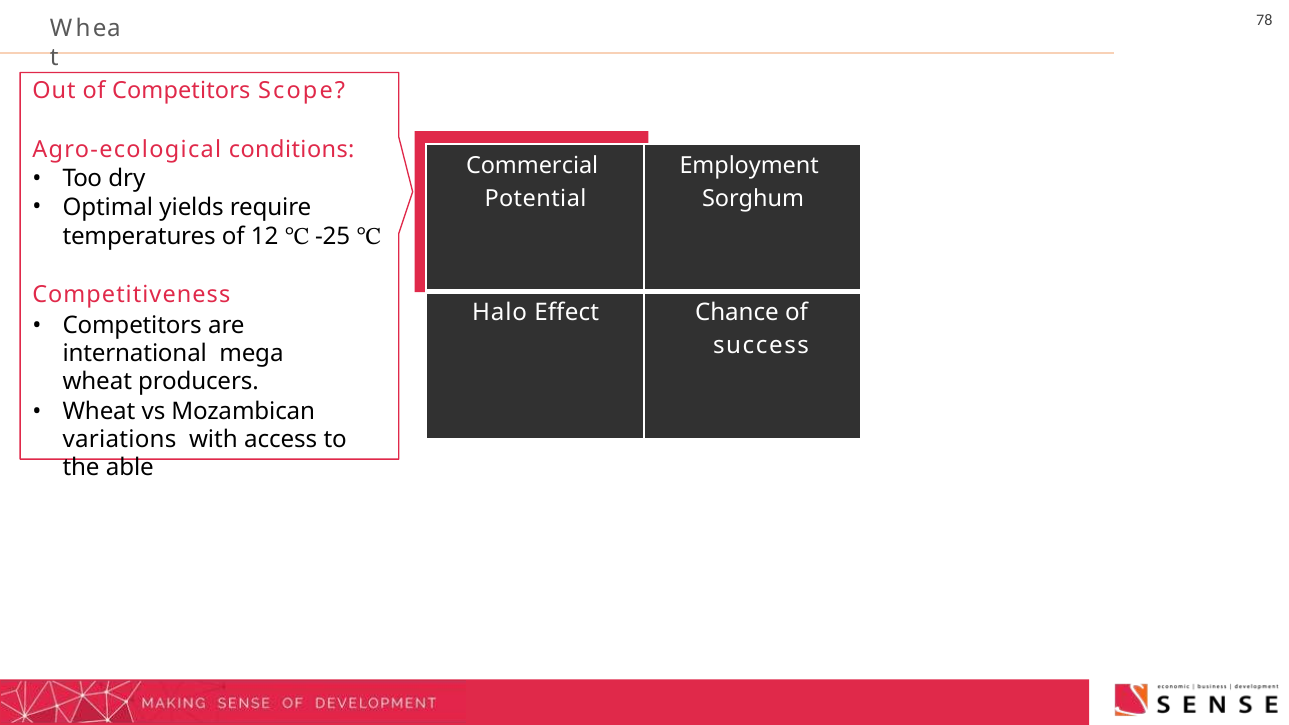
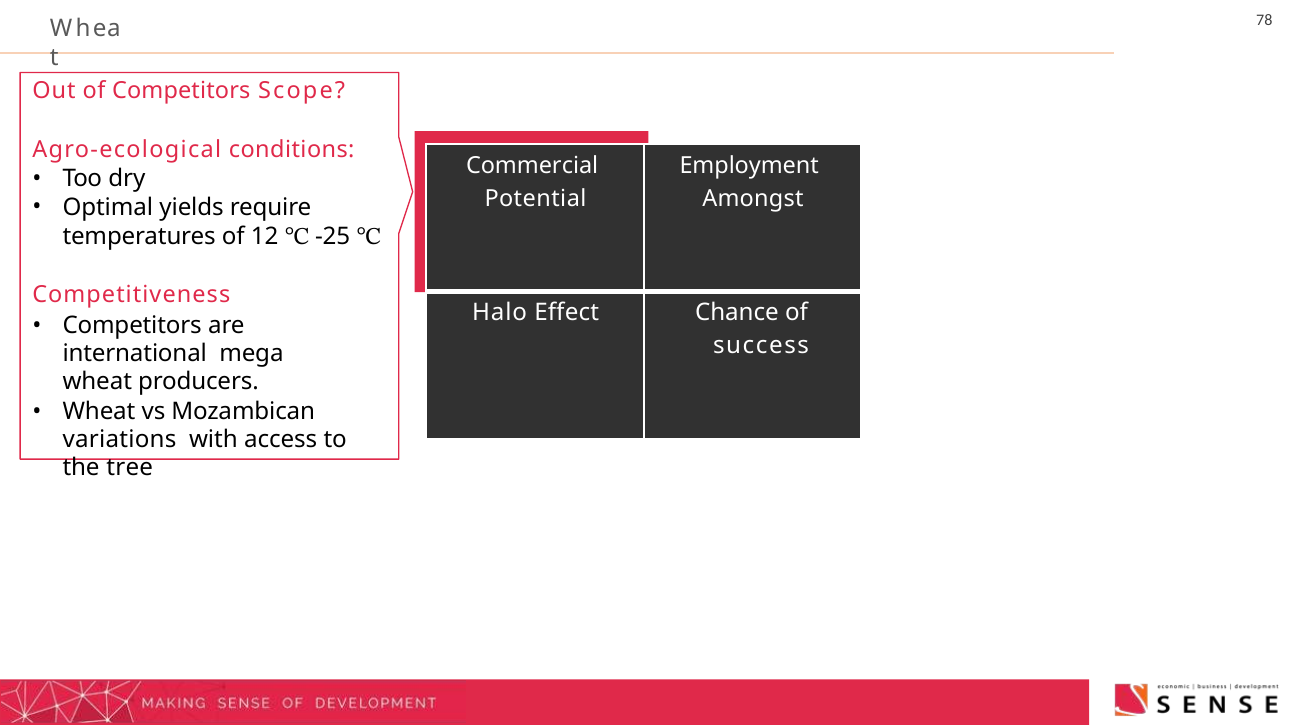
Sorghum: Sorghum -> Amongst (753, 199)
able: able -> tree (130, 468)
